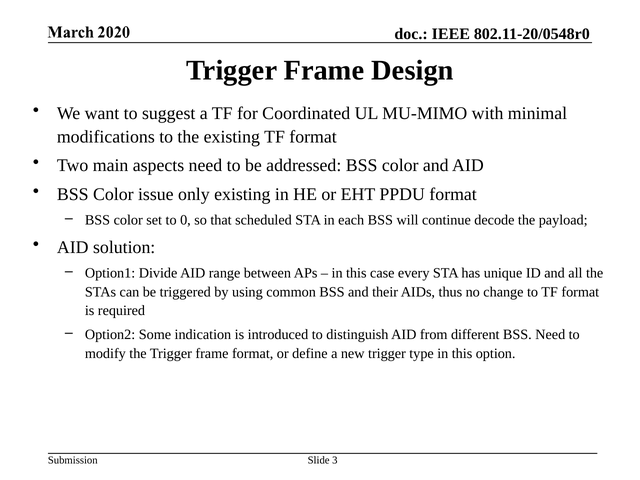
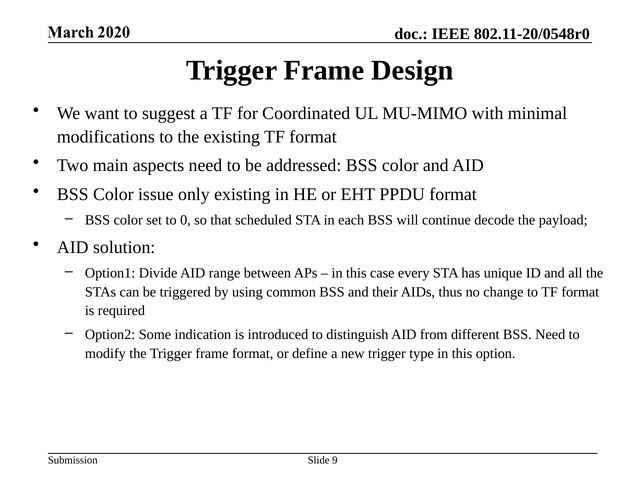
3: 3 -> 9 (335, 460)
